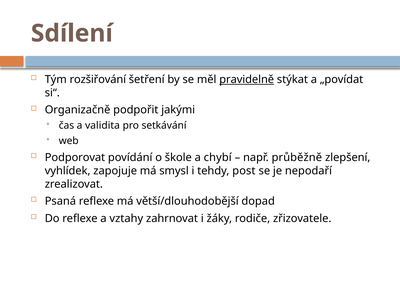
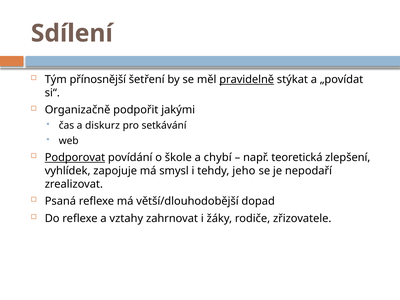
rozšiřování: rozšiřování -> přínosnější (98, 79)
validita: validita -> diskurz (102, 126)
Podporovat underline: none -> present (75, 157)
průběžně: průběžně -> teoretická (297, 157)
post: post -> jeho (244, 171)
